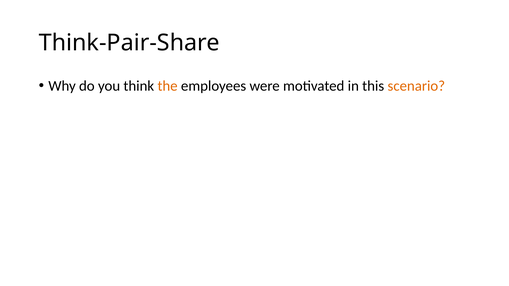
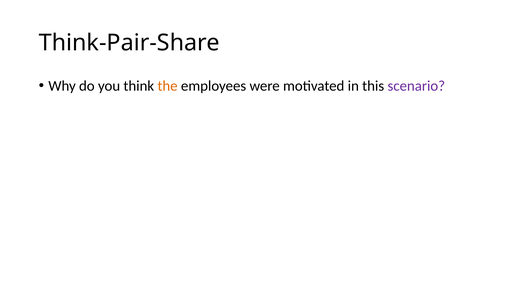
scenario colour: orange -> purple (416, 86)
